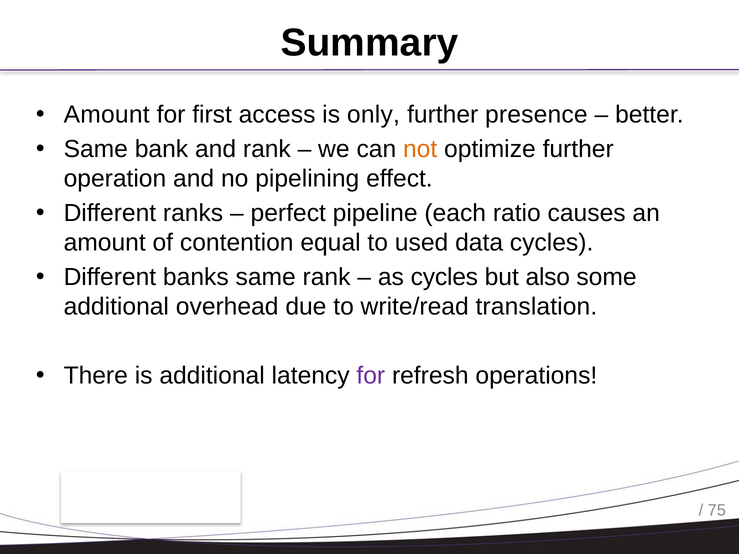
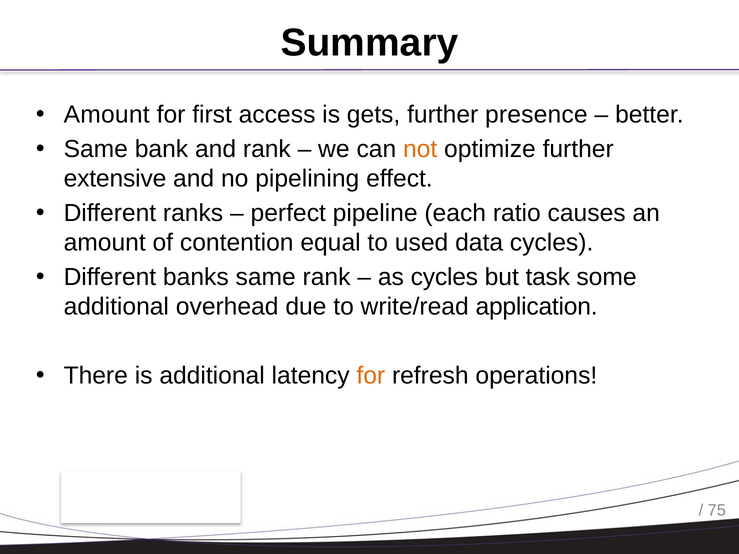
only: only -> gets (374, 115)
operation: operation -> extensive (115, 179)
also: also -> task (548, 277)
translation: translation -> application (537, 307)
for colour: purple -> orange (371, 376)
